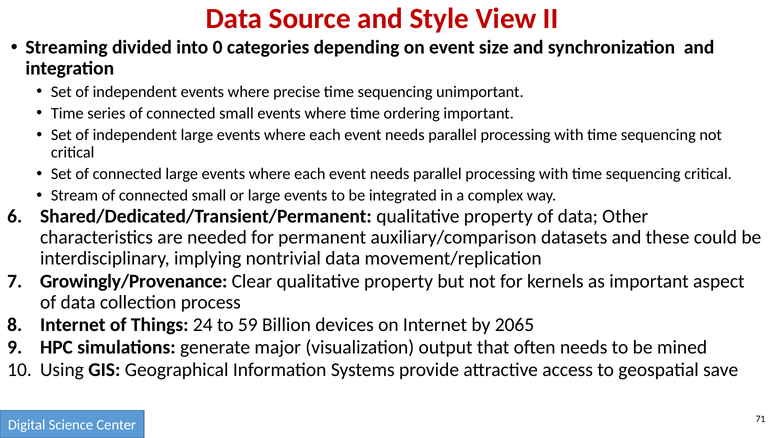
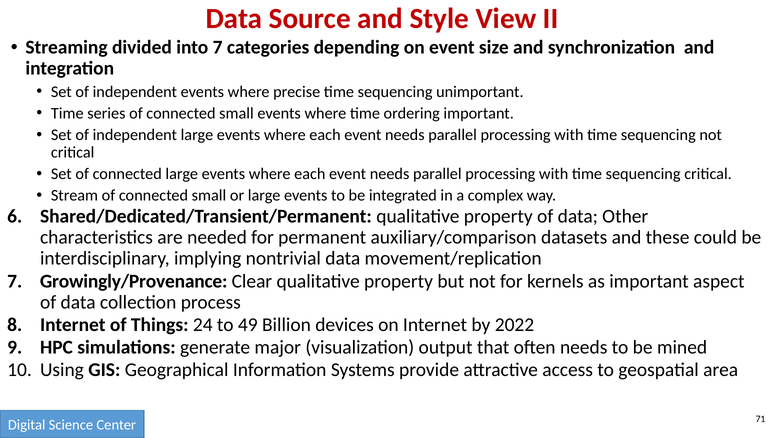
into 0: 0 -> 7 (218, 47)
59: 59 -> 49 (248, 324)
2065: 2065 -> 2022 (514, 324)
save: save -> area (721, 370)
